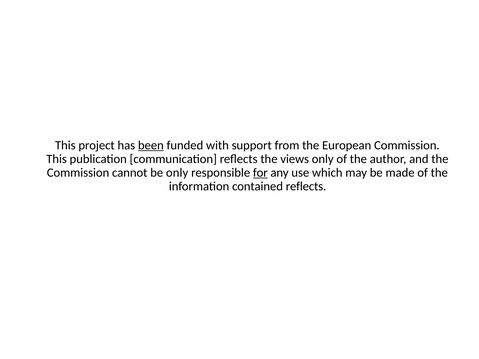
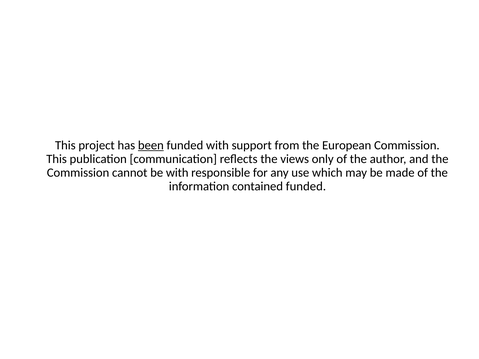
be only: only -> with (177, 173)
for underline: present -> none (260, 173)
contained reflects: reflects -> funded (306, 186)
